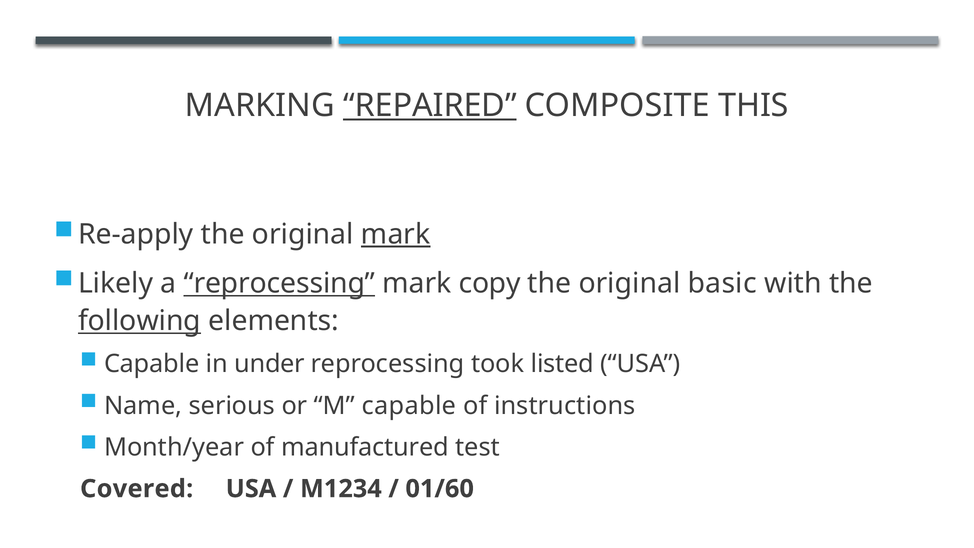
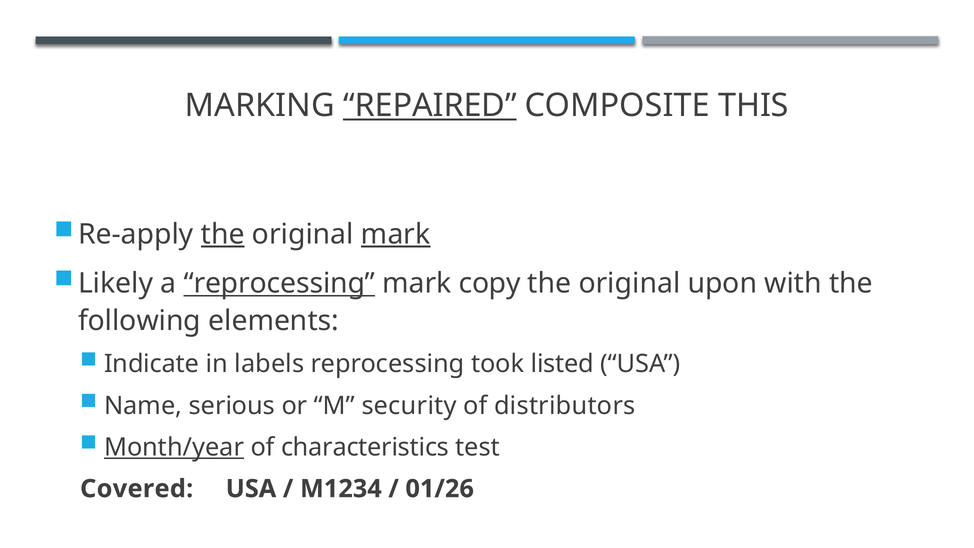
the underline: none -> present (223, 234)
basic: basic -> upon (722, 283)
following underline: present -> none (140, 321)
Capable: Capable -> Indicate (152, 364)
under: under -> labels (269, 364)
M capable: capable -> security (409, 406)
instructions: instructions -> distributors (565, 406)
Month/year underline: none -> present (174, 447)
manufactured: manufactured -> characteristics (365, 447)
01/60: 01/60 -> 01/26 (440, 489)
